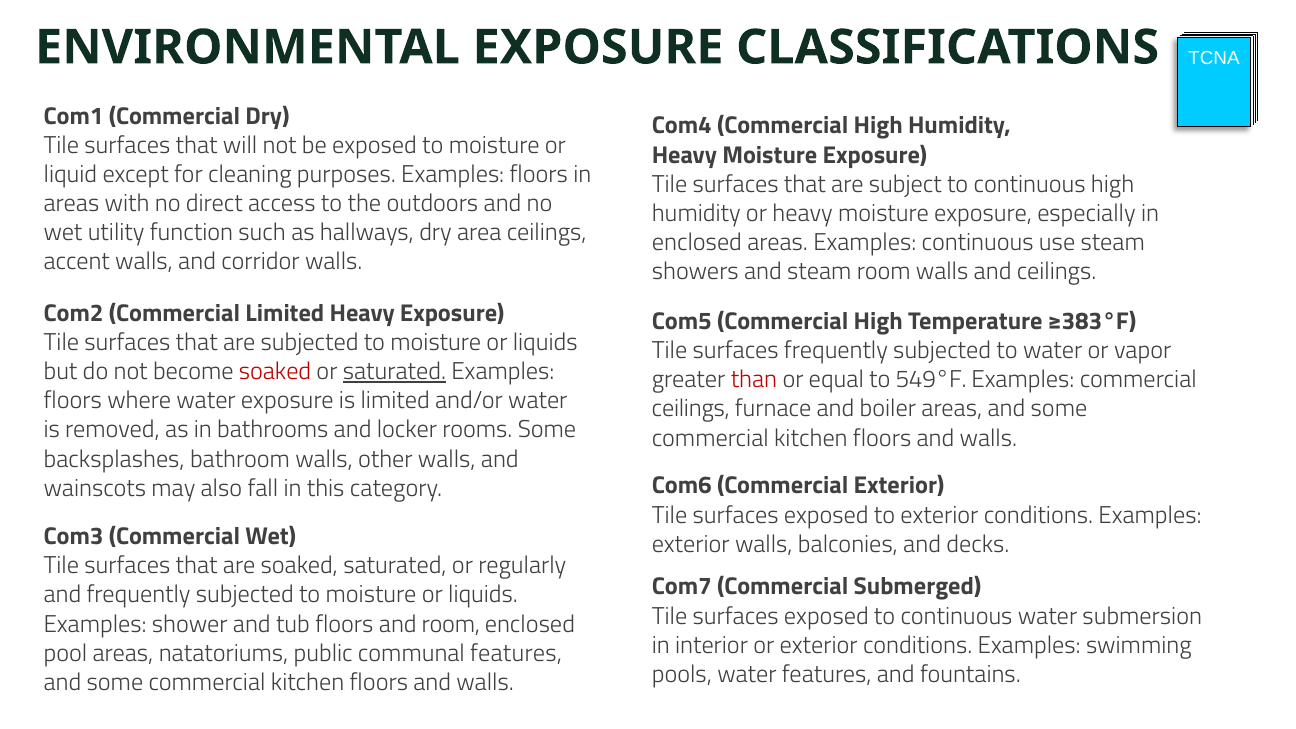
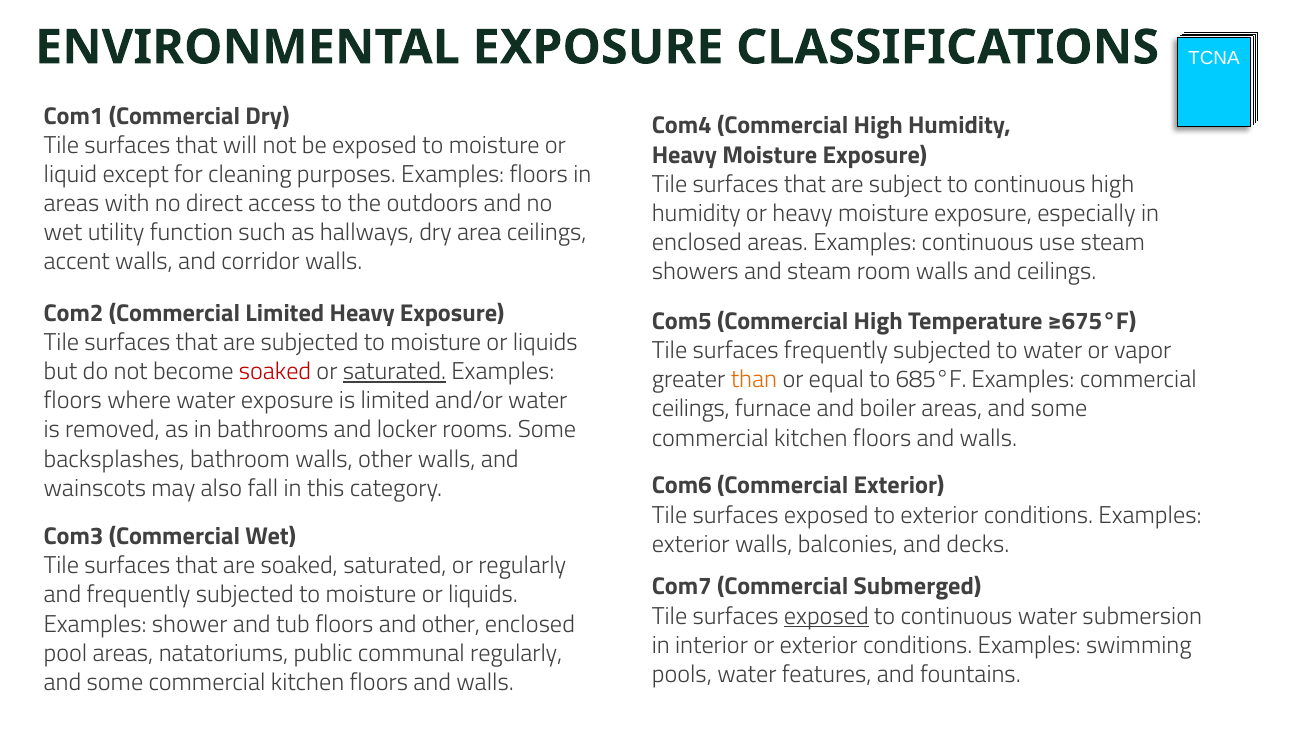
≥383°F: ≥383°F -> ≥675°F (1092, 321)
than colour: red -> orange (754, 380)
549°F: 549°F -> 685°F (931, 380)
exposed underline: none -> present (826, 616)
and room: room -> other (451, 624)
communal features: features -> regularly (516, 653)
